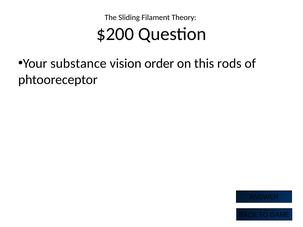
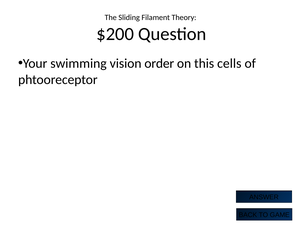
substance: substance -> swimming (78, 64)
rods: rods -> cells (229, 64)
